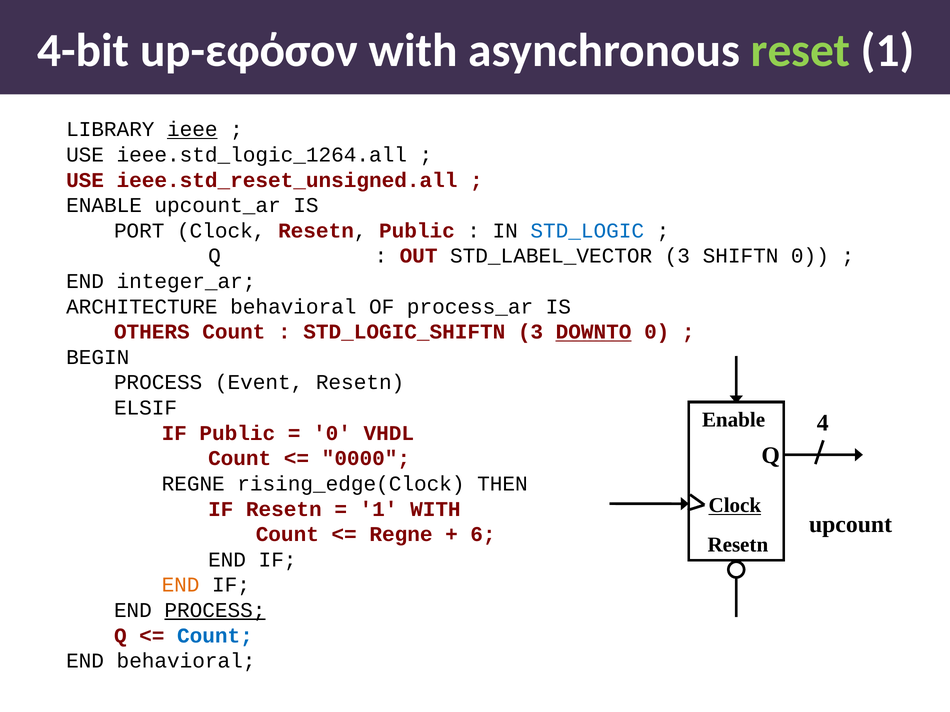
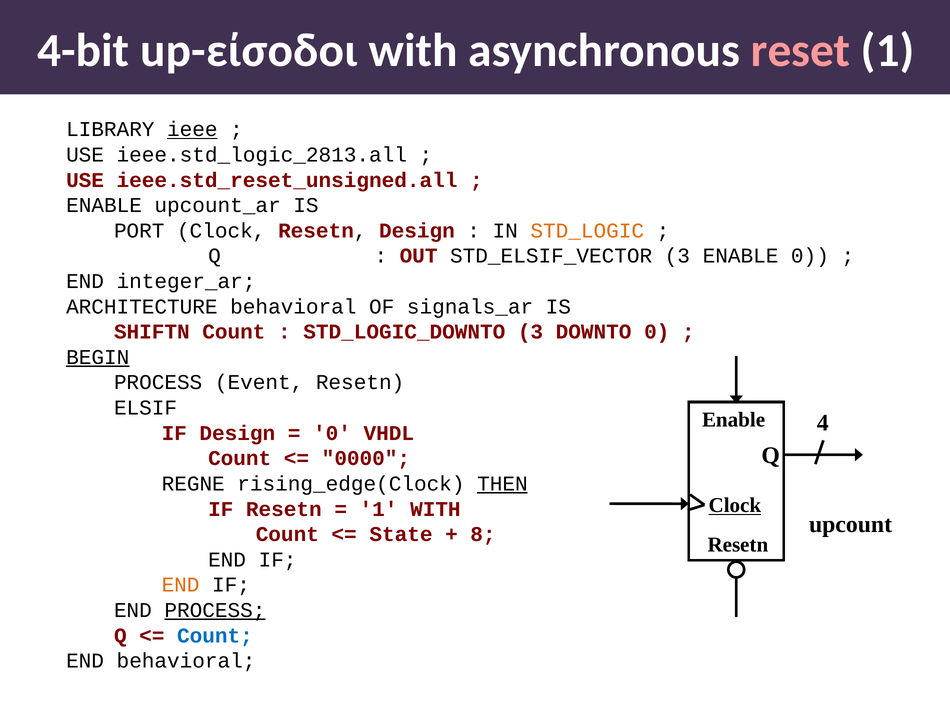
up-εφόσον: up-εφόσον -> up-είσοδοι (249, 50)
reset colour: light green -> pink (801, 50)
ieee.std_logic_1264.all: ieee.std_logic_1264.all -> ieee.std_logic_2813.all (262, 155)
Resetn Public: Public -> Design (417, 231)
STD_LOGIC colour: blue -> orange (587, 231)
STD_LABEL_VECTOR: STD_LABEL_VECTOR -> STD_ELSIF_VECTOR (551, 256)
3 SHIFTN: SHIFTN -> ENABLE (741, 256)
process_ar: process_ar -> signals_ar (470, 307)
OTHERS: OTHERS -> SHIFTN (152, 332)
STD_LOGIC_SHIFTN: STD_LOGIC_SHIFTN -> STD_LOGIC_DOWNTO (404, 332)
DOWNTO underline: present -> none (594, 332)
BEGIN underline: none -> present (98, 357)
IF Public: Public -> Design (237, 433)
THEN underline: none -> present (502, 484)
Regne: Regne -> State (401, 535)
6: 6 -> 8 (483, 535)
